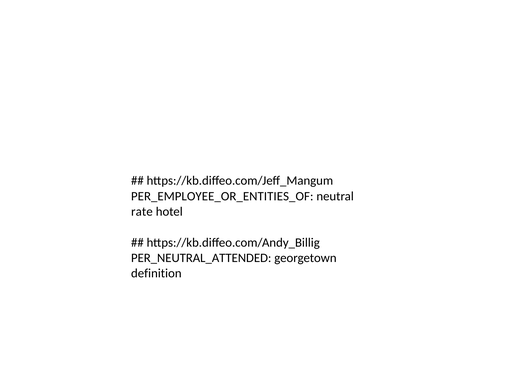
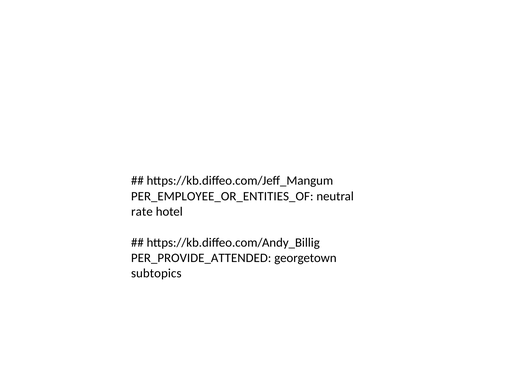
PER_NEUTRAL_ATTENDED: PER_NEUTRAL_ATTENDED -> PER_PROVIDE_ATTENDED (201, 258)
definition: definition -> subtopics (156, 273)
